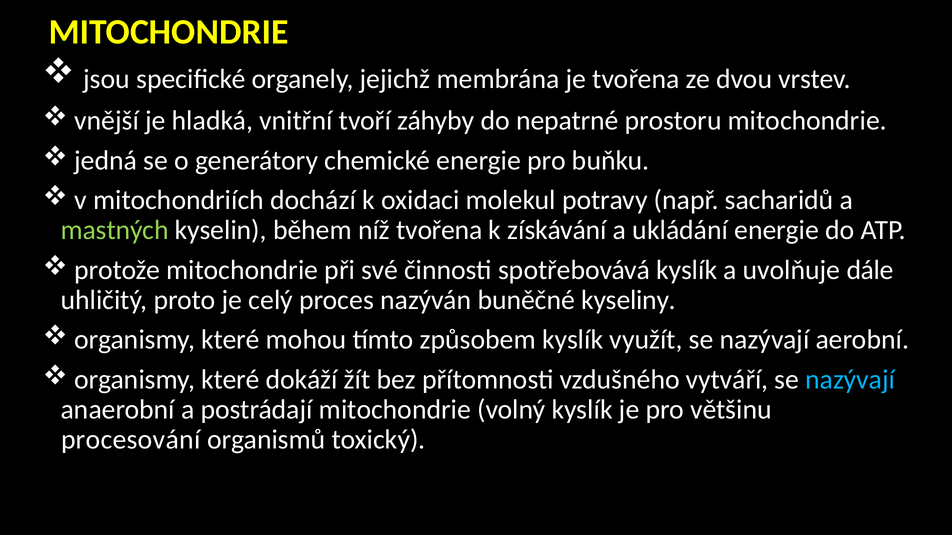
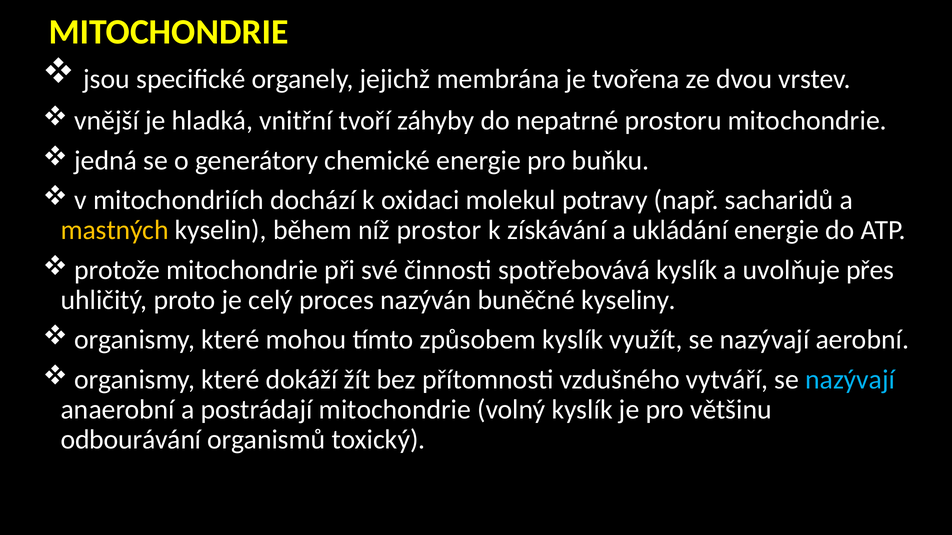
mastných colour: light green -> yellow (115, 230)
níž tvořena: tvořena -> prostor (439, 230)
dále: dále -> přes (870, 270)
procesování: procesování -> odbourávání (131, 440)
